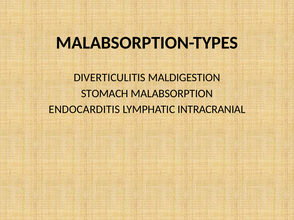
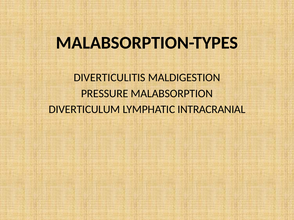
STOMACH: STOMACH -> PRESSURE (105, 94)
ENDOCARDITIS: ENDOCARDITIS -> DIVERTICULUM (84, 110)
